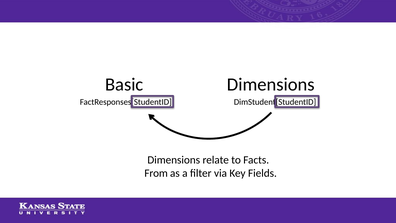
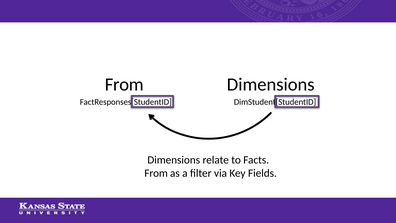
Basic: Basic -> From (124, 84)
